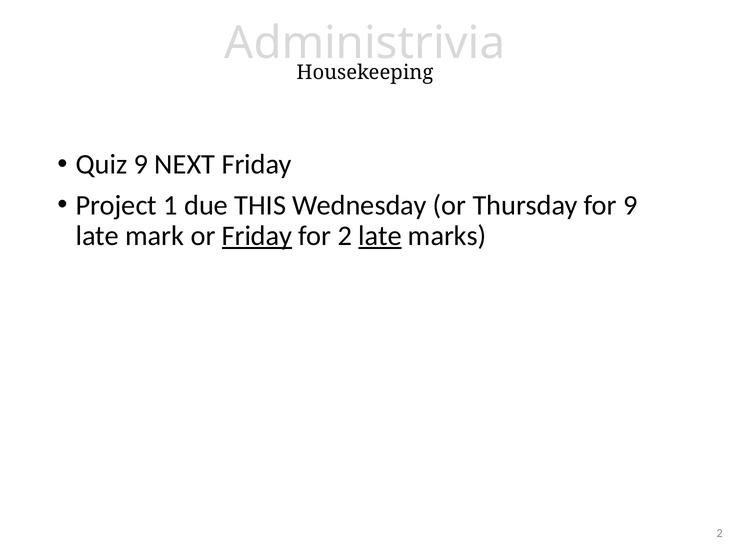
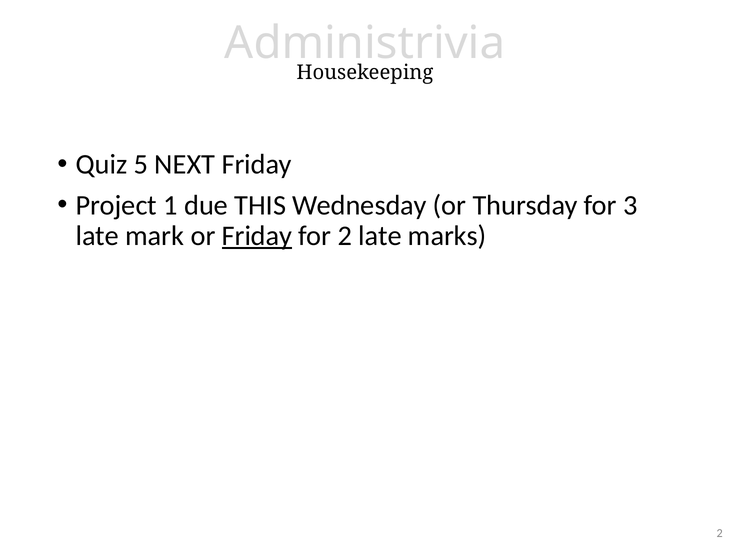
Quiz 9: 9 -> 5 (141, 165)
for 9: 9 -> 3 (630, 205)
late underline: present -> none (380, 236)
